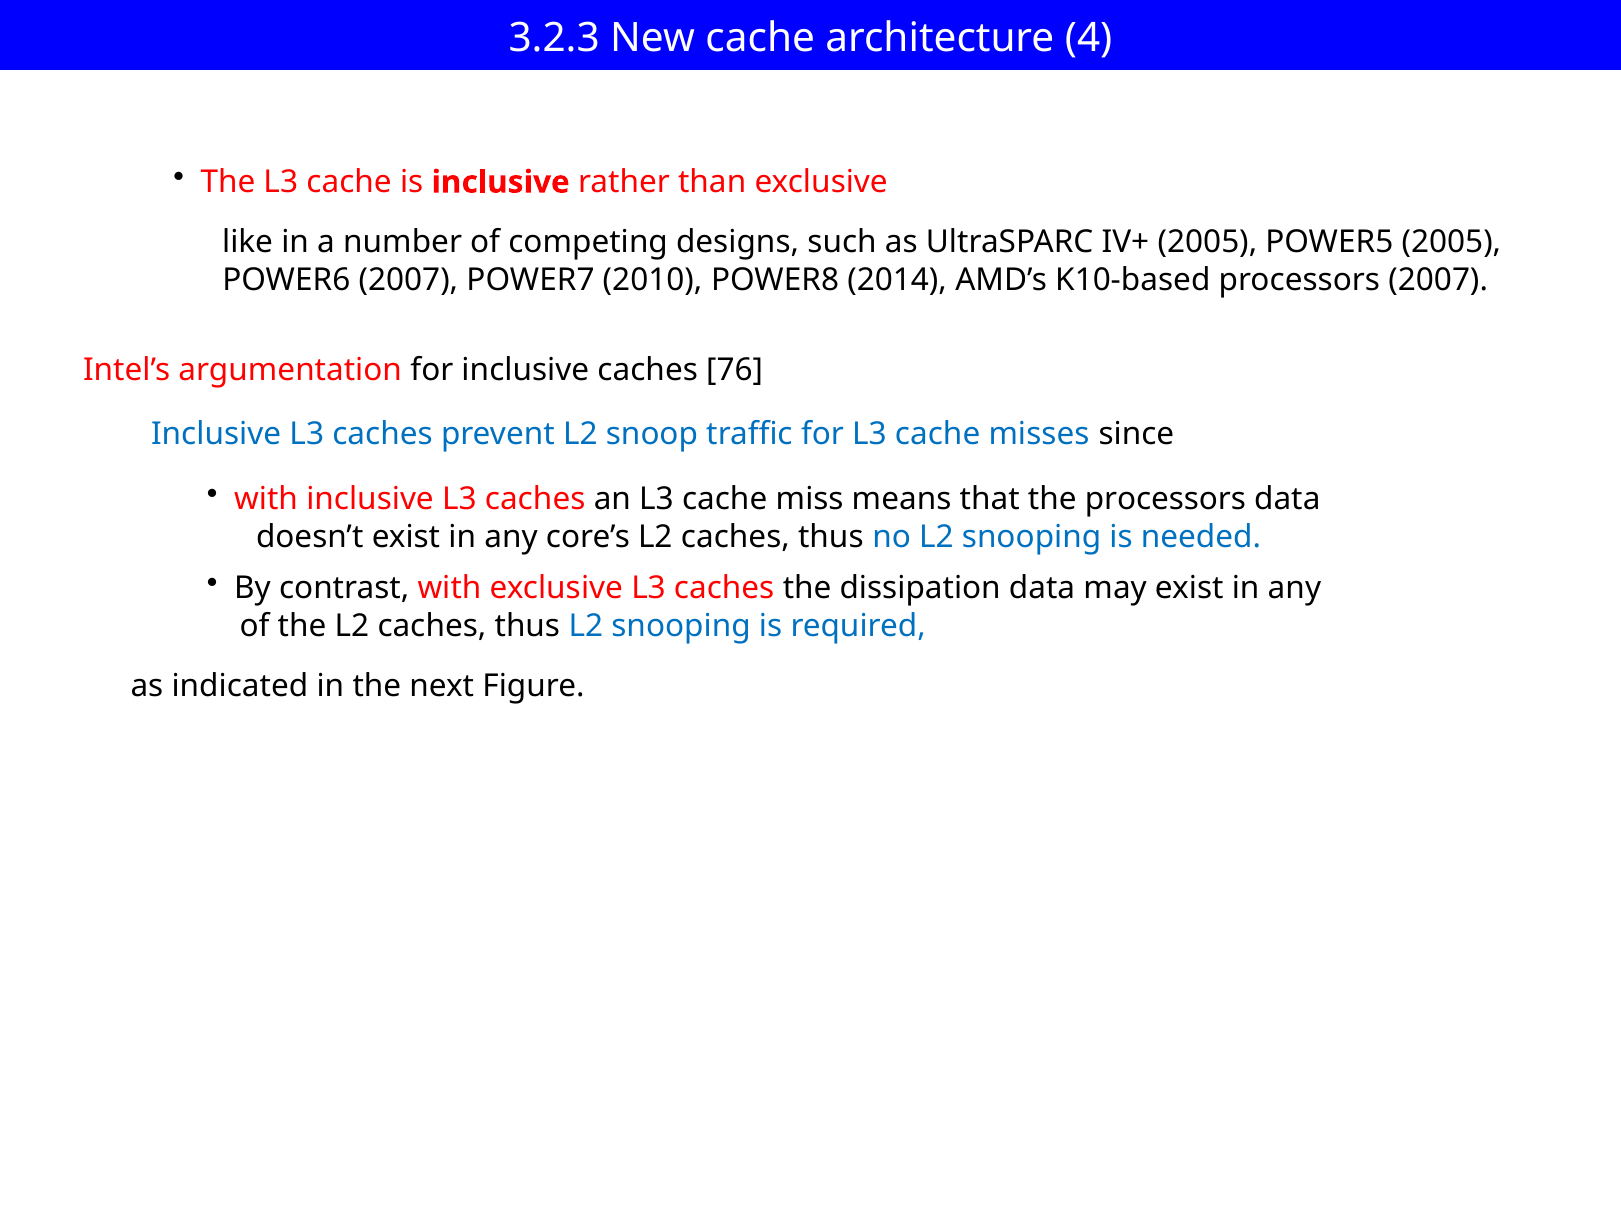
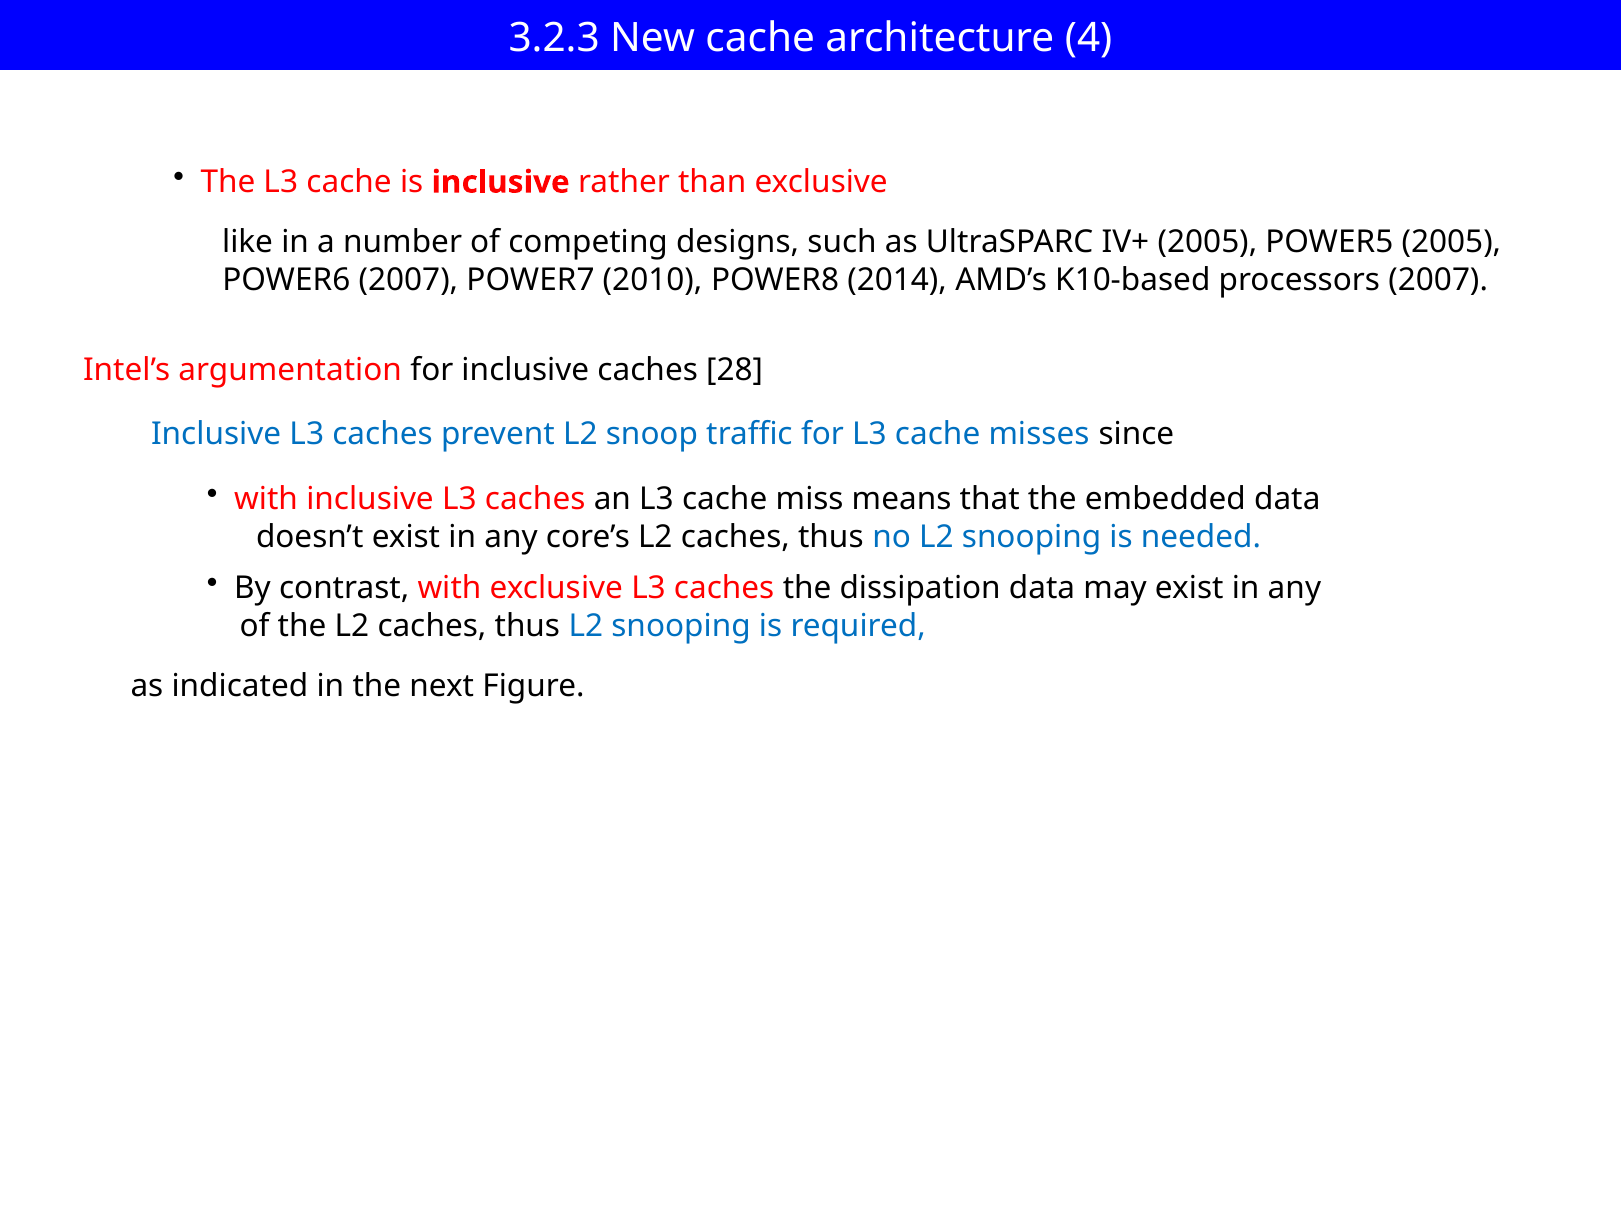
76: 76 -> 28 (735, 370)
the processors: processors -> embedded (1165, 499)
